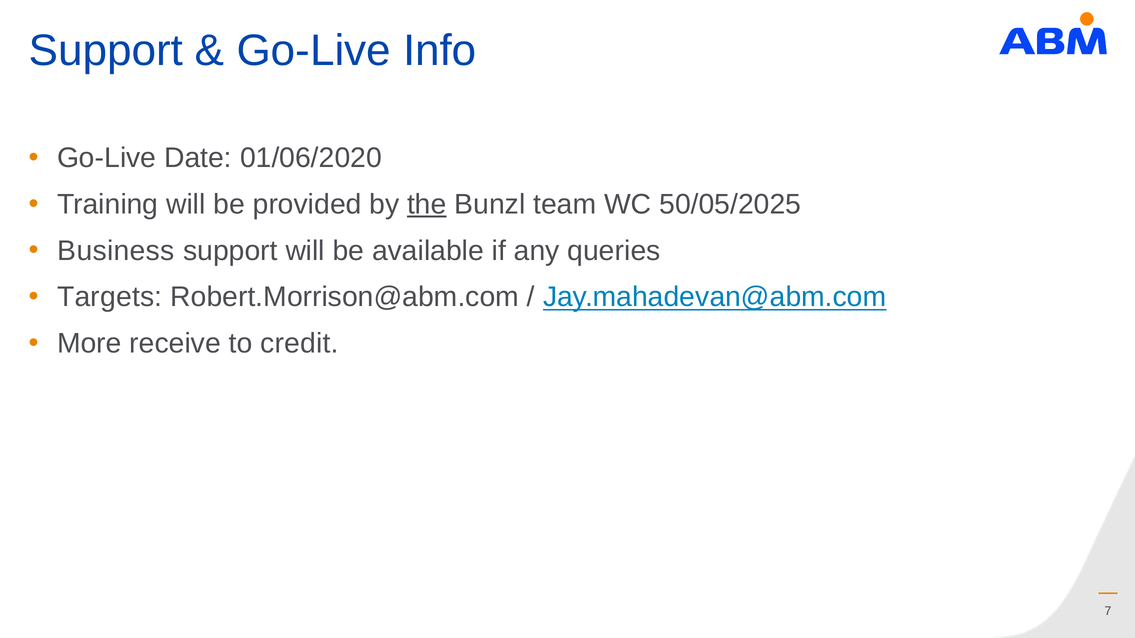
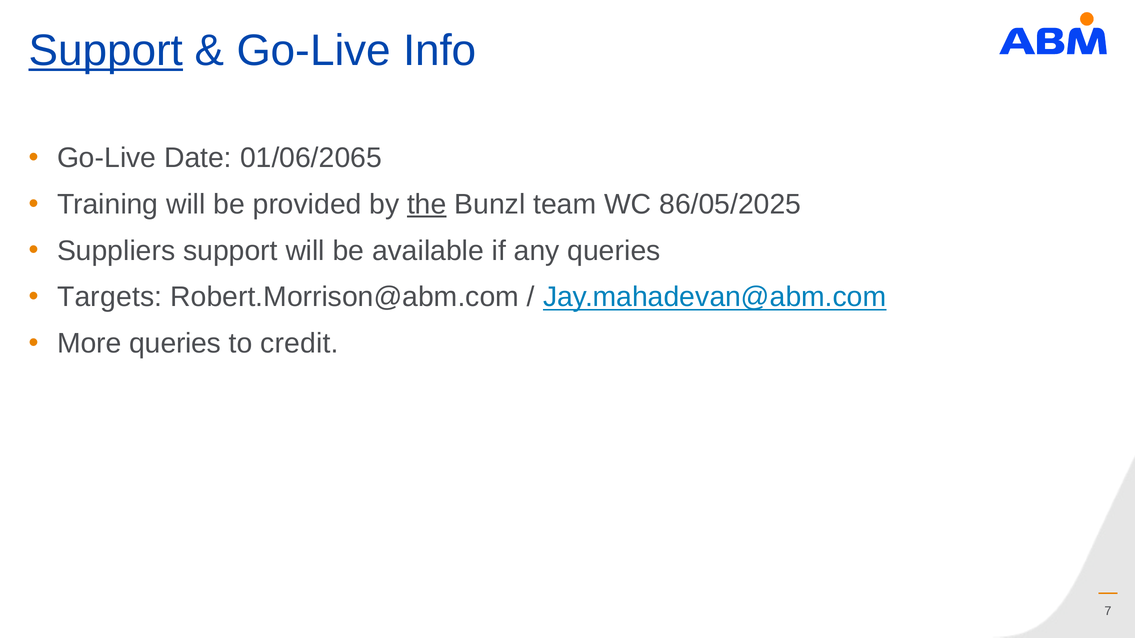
Support underline: none -> present (106, 51)
01/06/2020: 01/06/2020 -> 01/06/2065 (311, 158)
50/05/2025: 50/05/2025 -> 86/05/2025 (730, 204)
Business: Business -> Suppliers (116, 251)
More receive: receive -> queries (175, 344)
